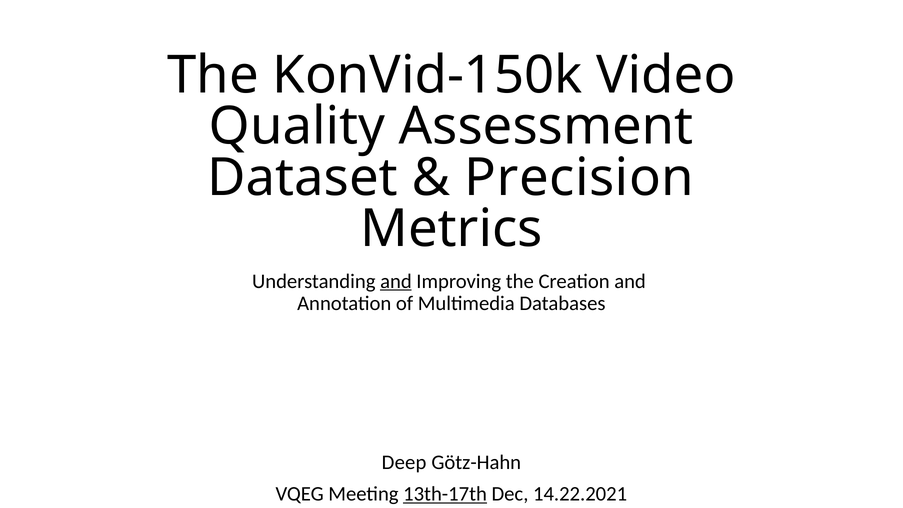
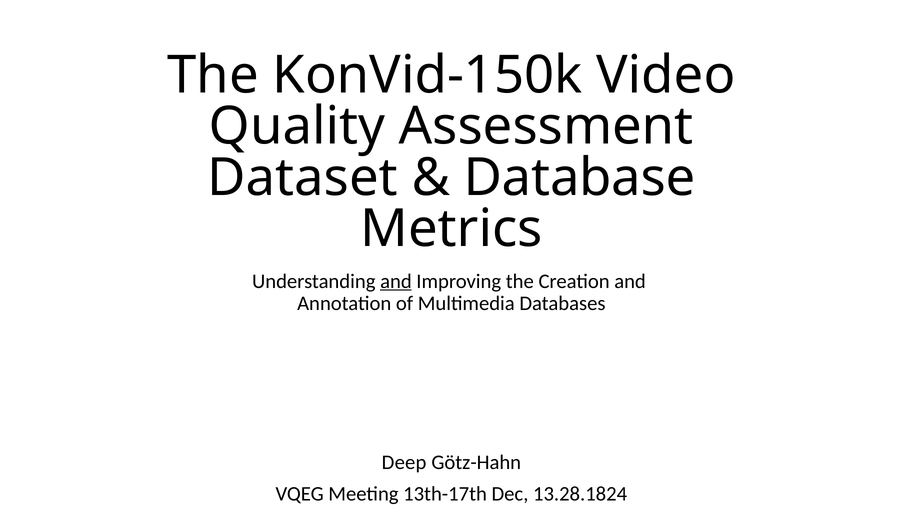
Precision: Precision -> Database (580, 178)
13th-17th underline: present -> none (445, 494)
14.22.2021: 14.22.2021 -> 13.28.1824 (580, 494)
